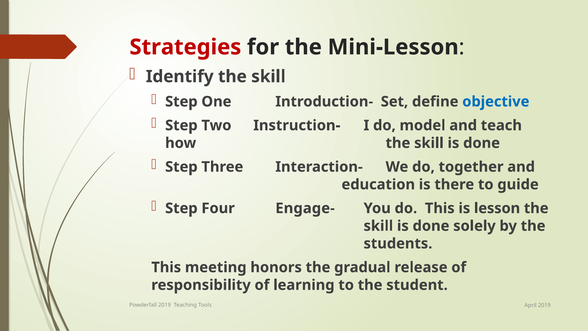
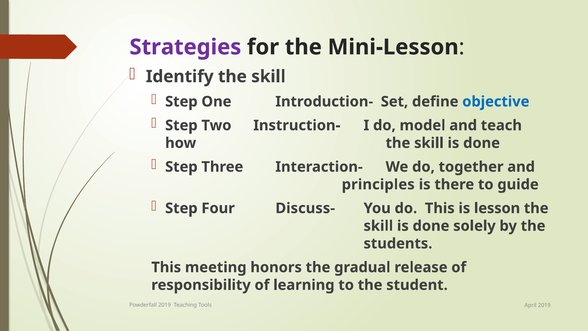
Strategies colour: red -> purple (185, 47)
education: education -> principles (378, 184)
Engage-: Engage- -> Discuss- (305, 208)
